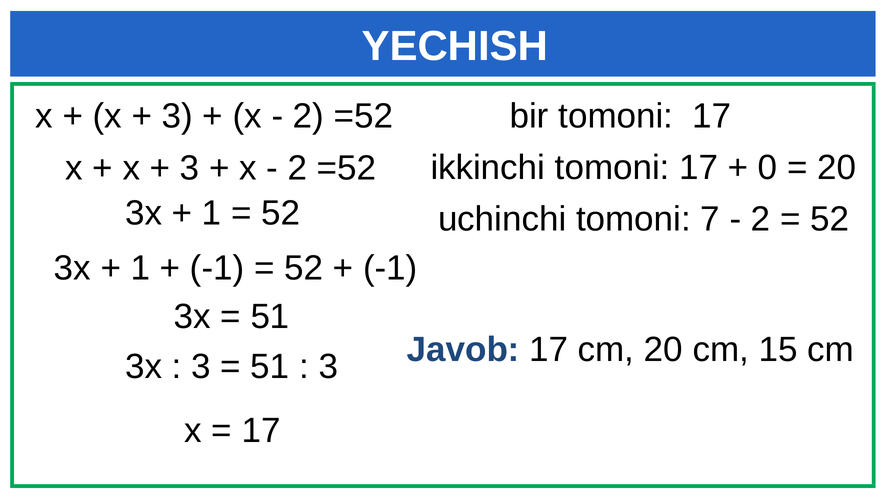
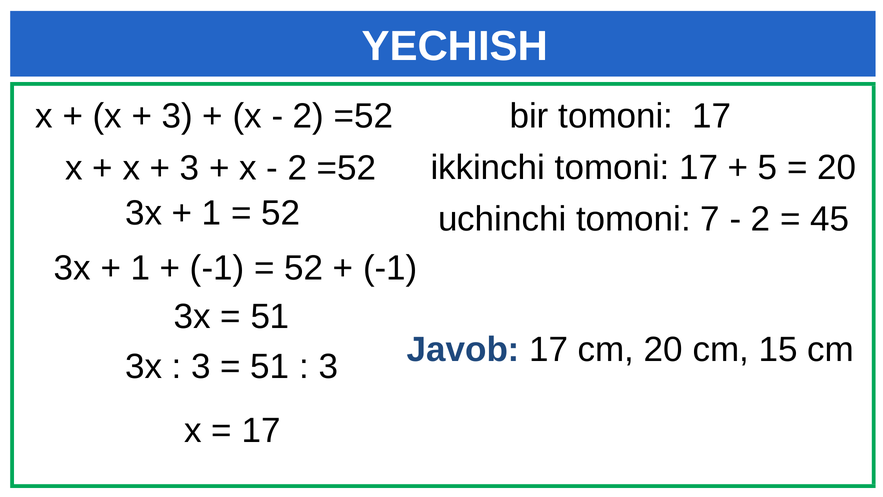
0: 0 -> 5 (768, 168)
52: 52 -> 45 (830, 219)
